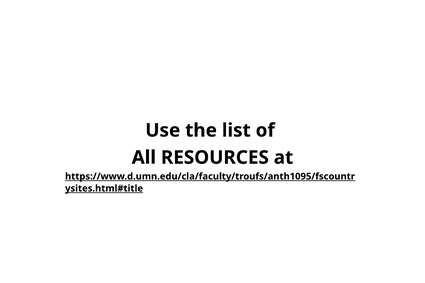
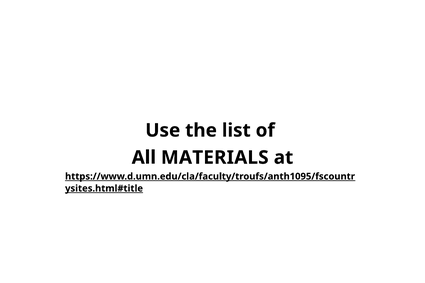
RESOURCES: RESOURCES -> MATERIALS (215, 158)
